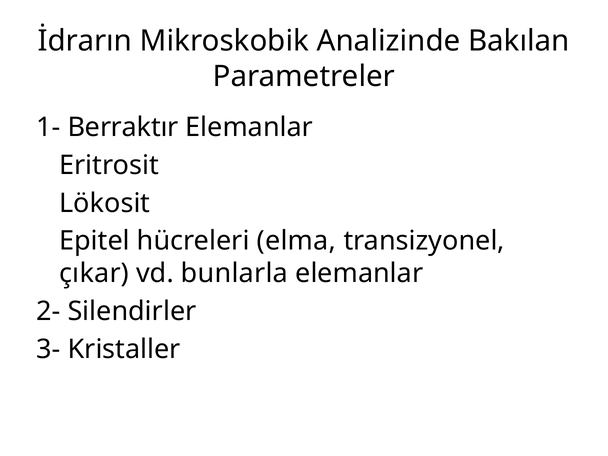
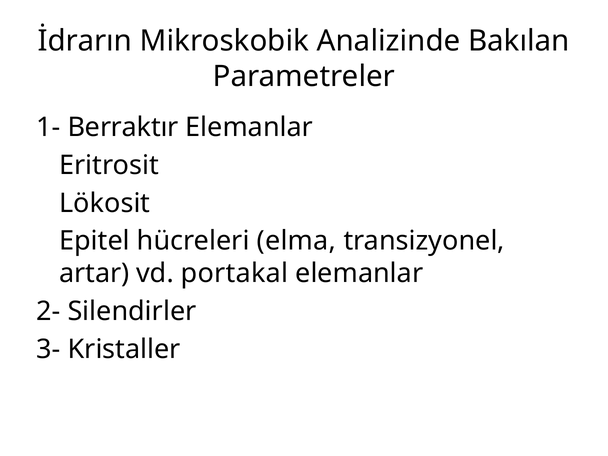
çıkar: çıkar -> artar (94, 274)
bunlarla: bunlarla -> portakal (234, 274)
